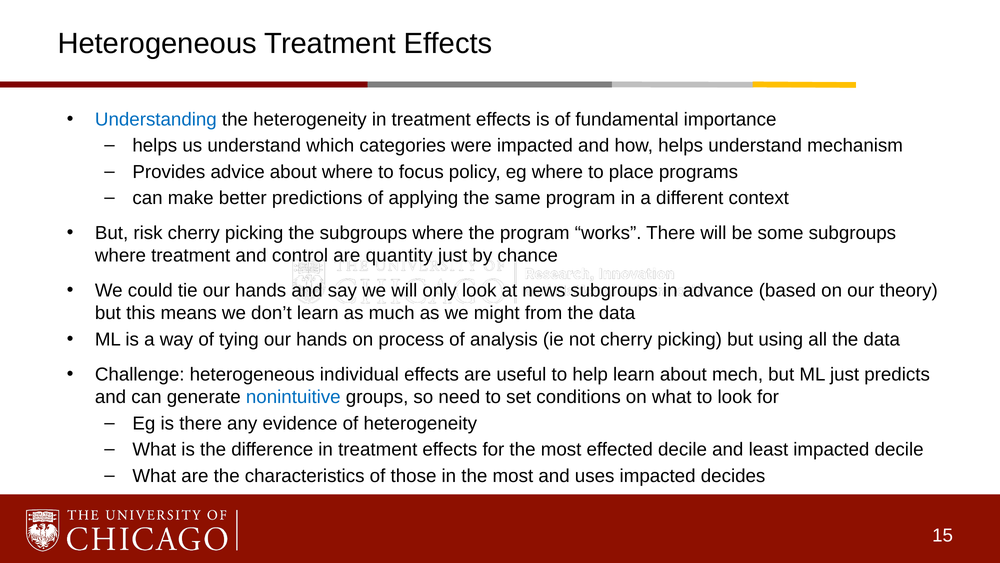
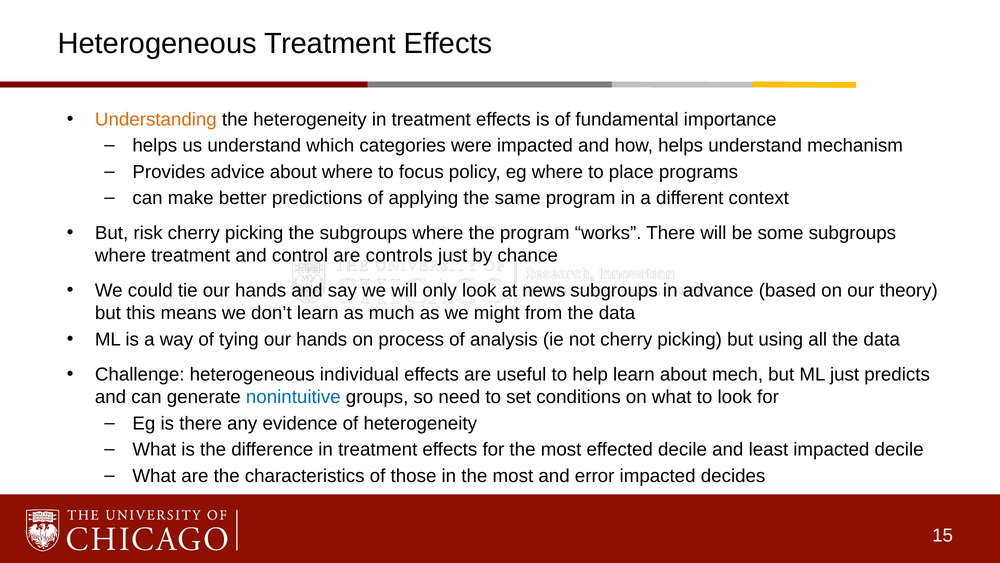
Understanding colour: blue -> orange (156, 119)
quantity: quantity -> controls (399, 255)
uses: uses -> error (595, 475)
